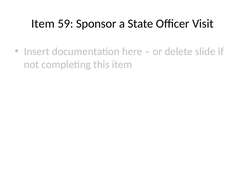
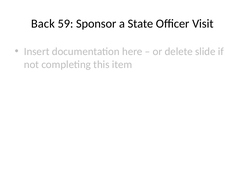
Item: Item -> Back (43, 24)
